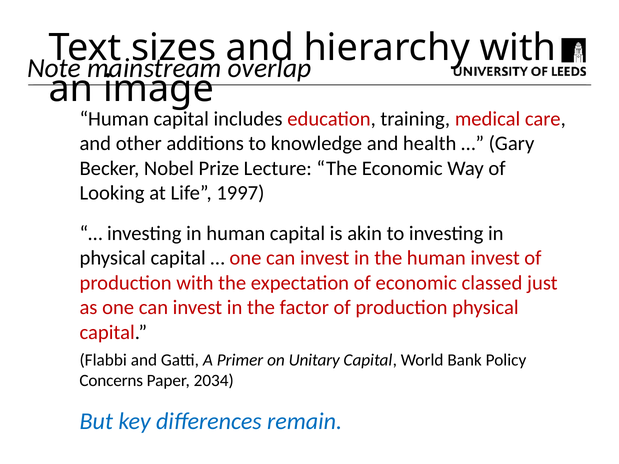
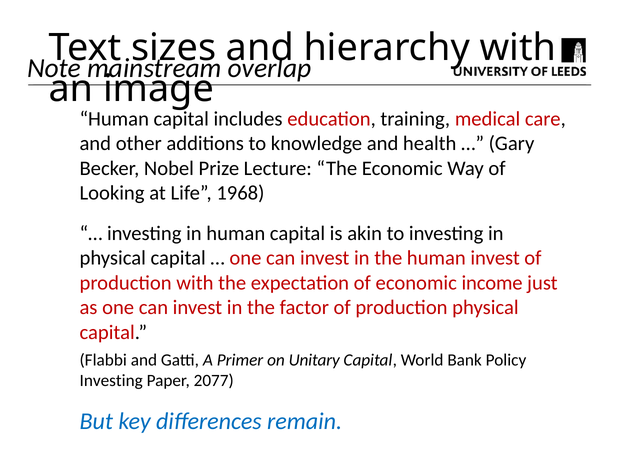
1997: 1997 -> 1968 (240, 193)
classed: classed -> income (492, 283)
Concerns: Concerns -> Investing (111, 381)
2034: 2034 -> 2077 (214, 381)
